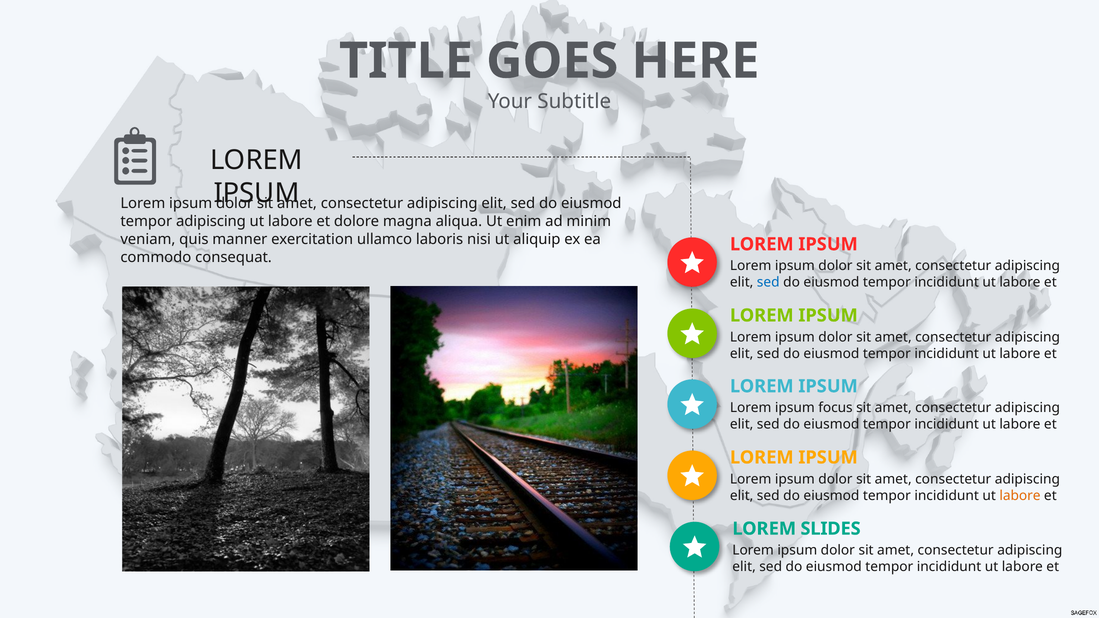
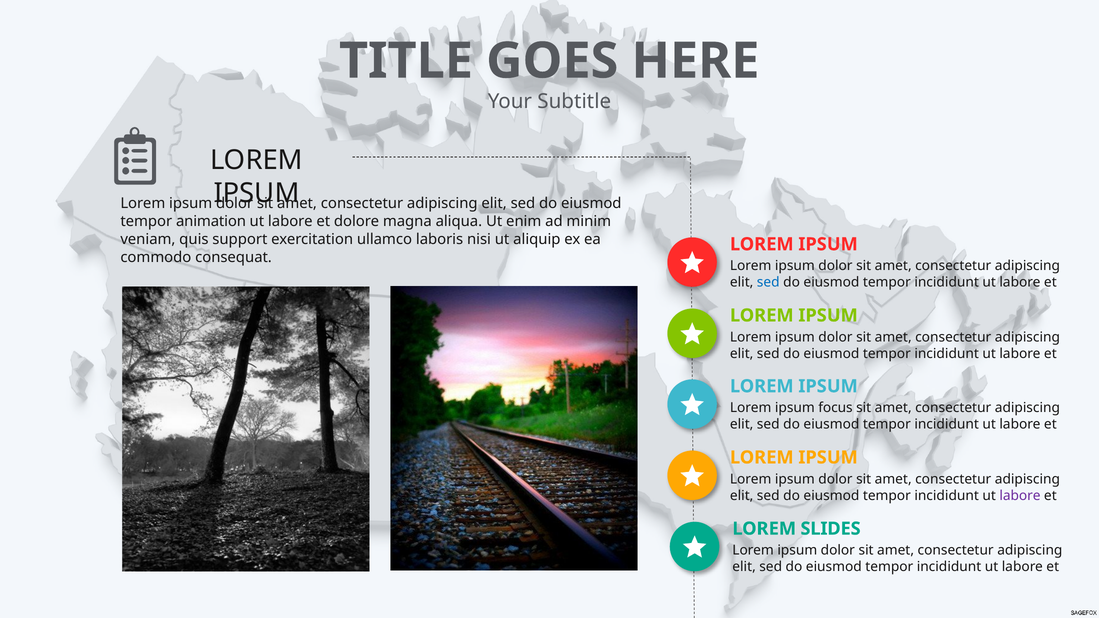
tempor adipiscing: adipiscing -> animation (211, 221)
manner: manner -> support (240, 239)
labore colour: orange -> purple (1020, 496)
